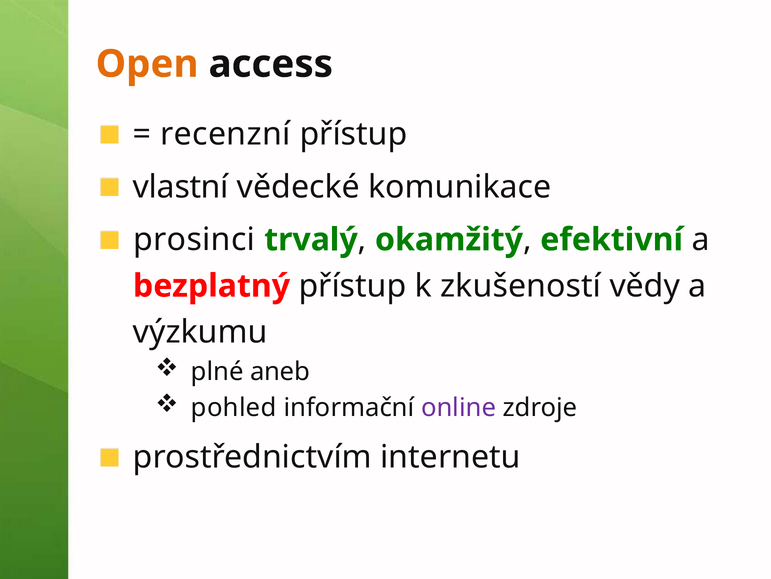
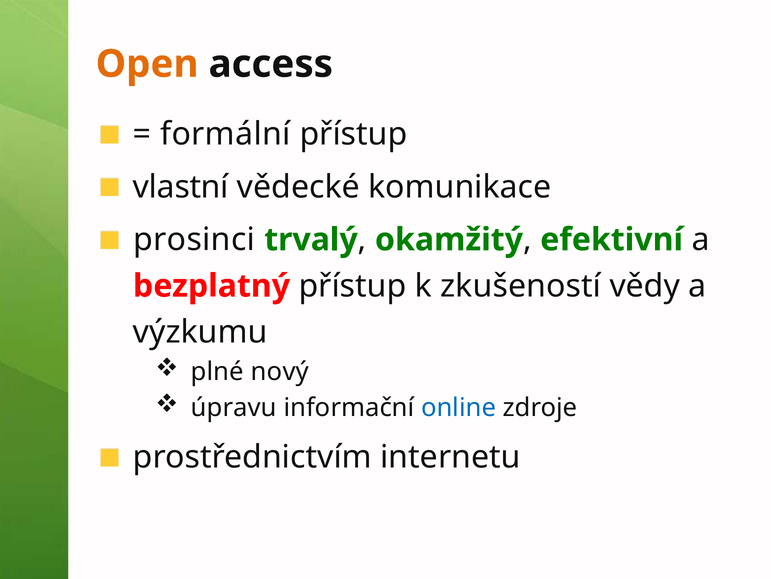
recenzní: recenzní -> formální (225, 134)
aneb: aneb -> nový (280, 371)
pohled: pohled -> úpravu (234, 407)
online colour: purple -> blue (459, 407)
